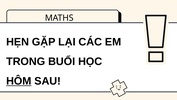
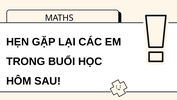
HÔM underline: present -> none (19, 81)
